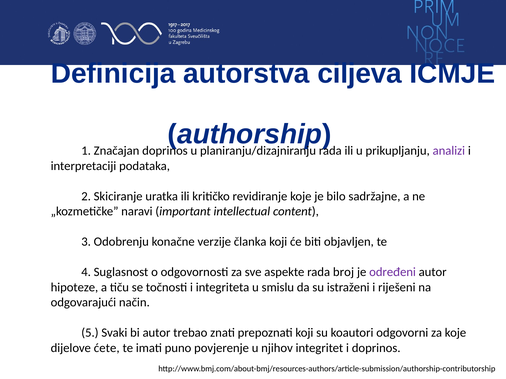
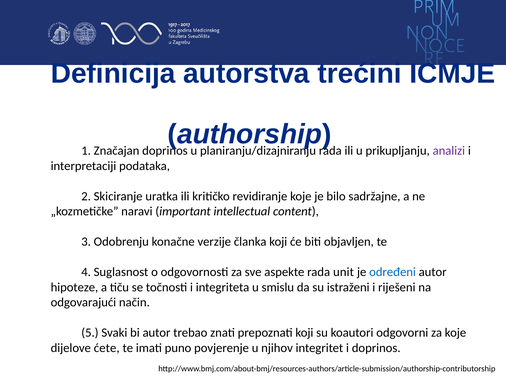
ciljeva: ciljeva -> trećini (360, 74)
broj: broj -> unit (344, 272)
određeni colour: purple -> blue (393, 272)
